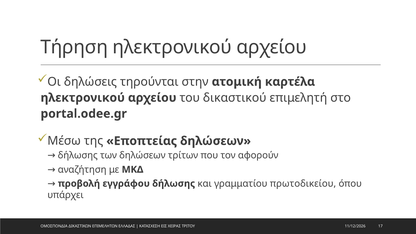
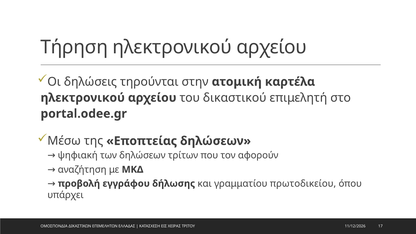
δήλωσης: δήλωσης -> ψηφιακή (78, 156)
